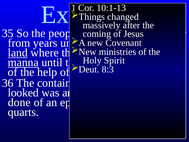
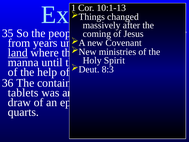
manna underline: present -> none (23, 62)
looked: looked -> tablets (23, 93)
done: done -> draw (19, 102)
